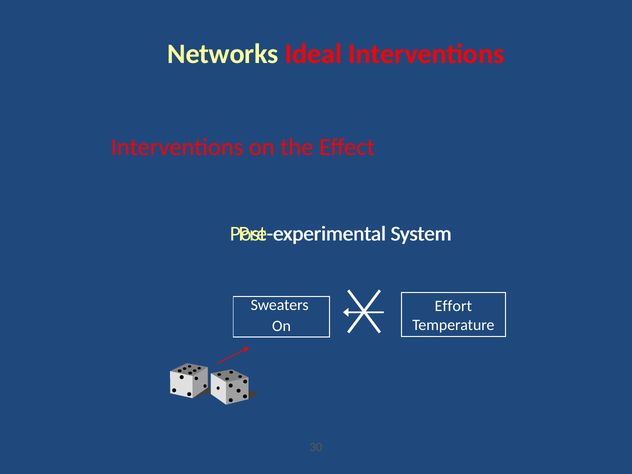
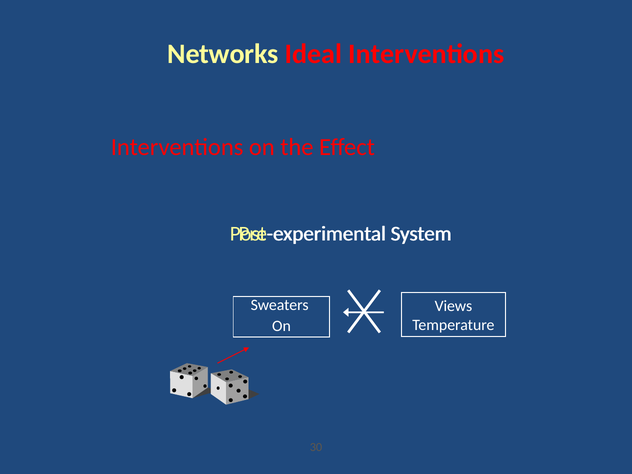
Effort: Effort -> Views (453, 306)
